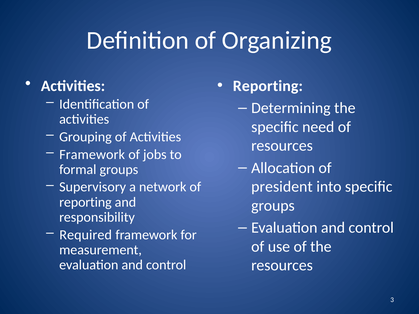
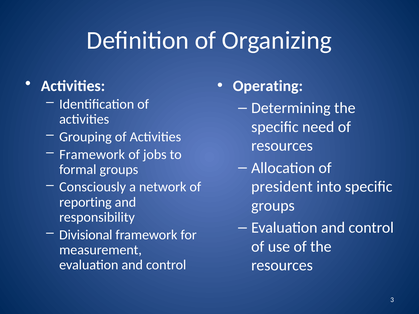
Reporting: Reporting -> Operating (268, 86)
Supervisory: Supervisory -> Consciously (93, 187)
Required: Required -> Divisional (86, 235)
